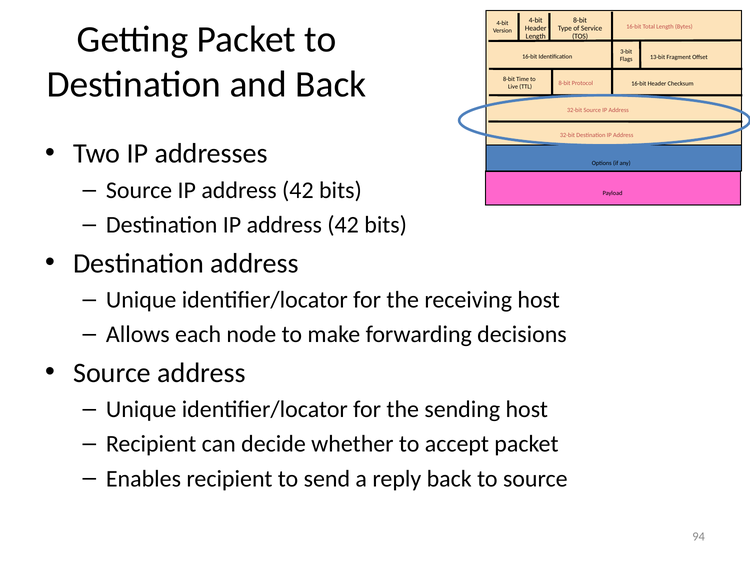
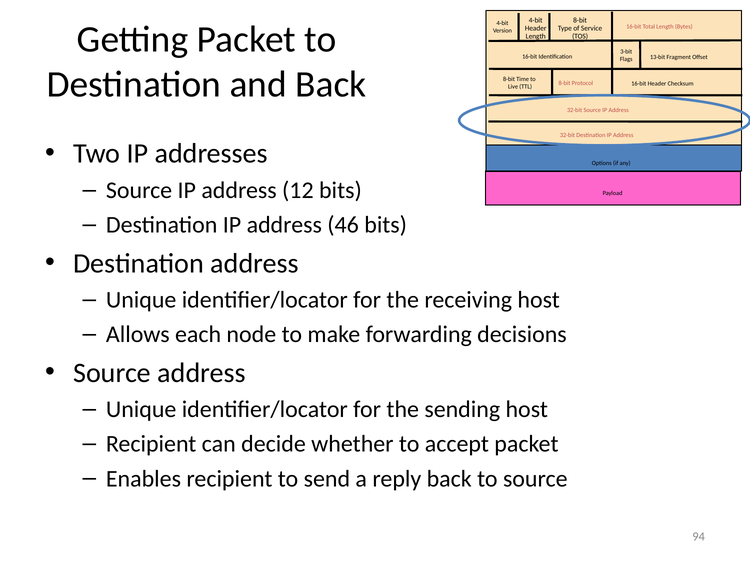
Source IP address 42: 42 -> 12 (298, 191)
Destination IP address 42: 42 -> 46 (343, 225)
